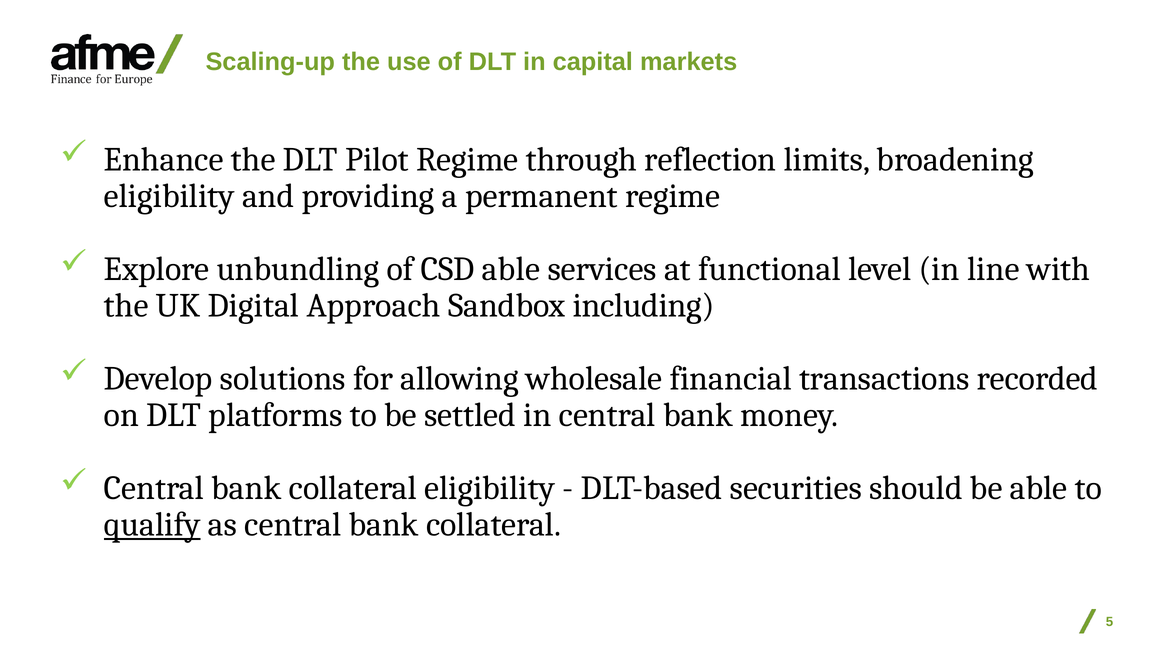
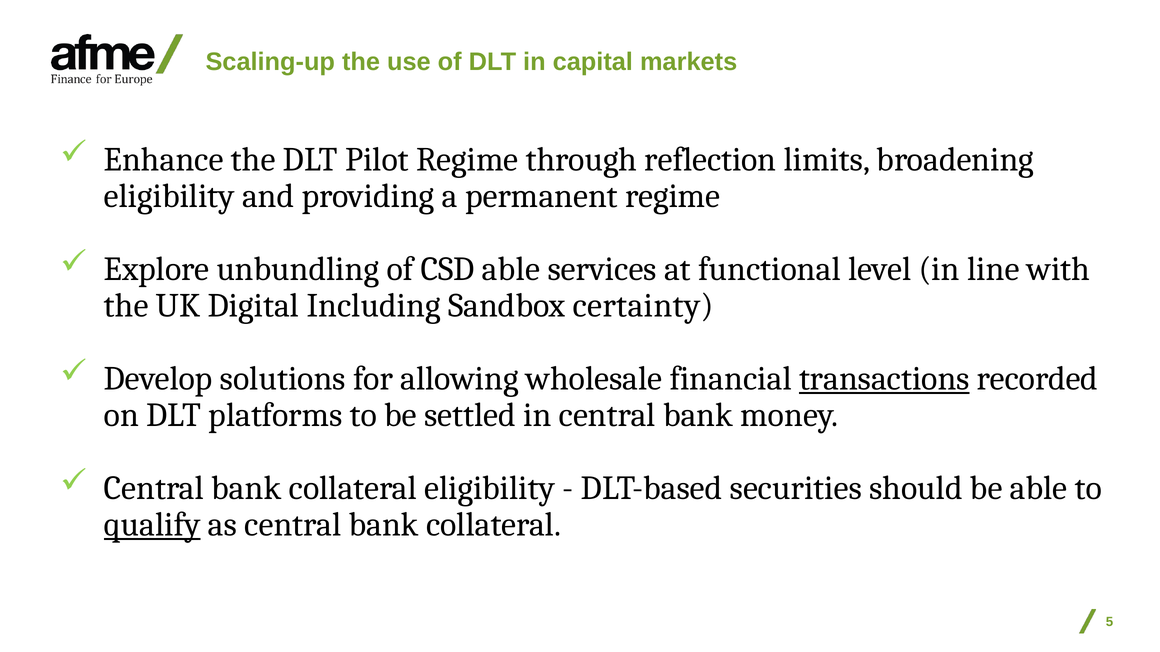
Approach: Approach -> Including (374, 306)
including: including -> certainty (643, 306)
transactions underline: none -> present (884, 379)
